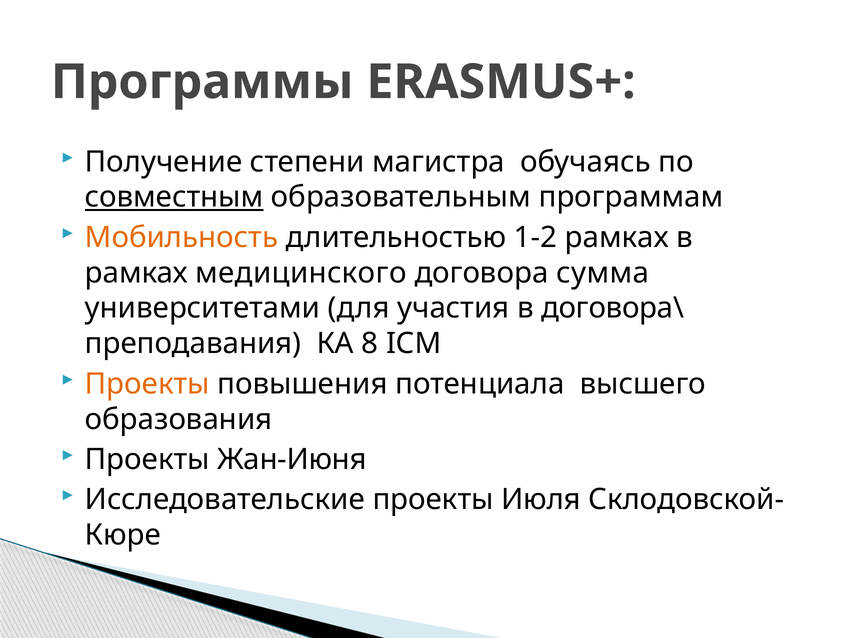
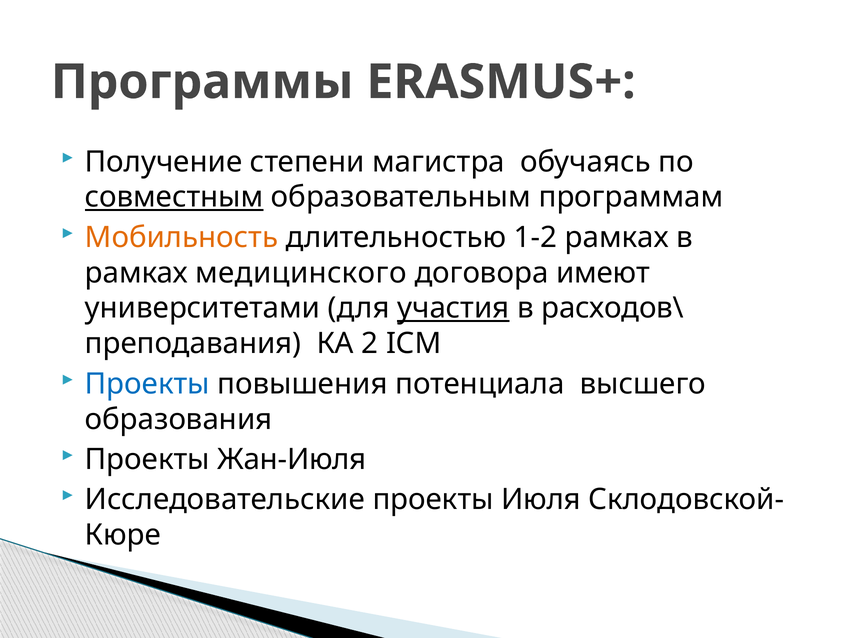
сумма: сумма -> имеют (603, 273)
участия underline: none -> present (453, 308)
договора\: договора\ -> расходов\ (613, 308)
8: 8 -> 2 (370, 343)
Проекты colour: orange -> blue (147, 384)
Жан-Июня: Жан-Июня -> Жан-Июля (292, 459)
